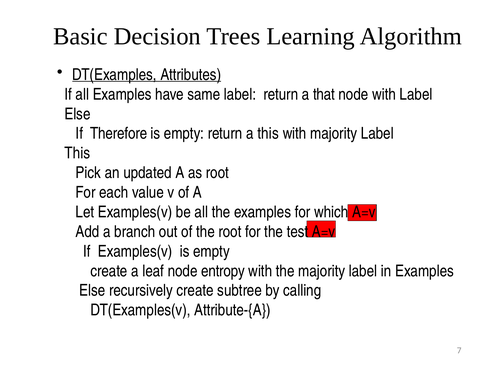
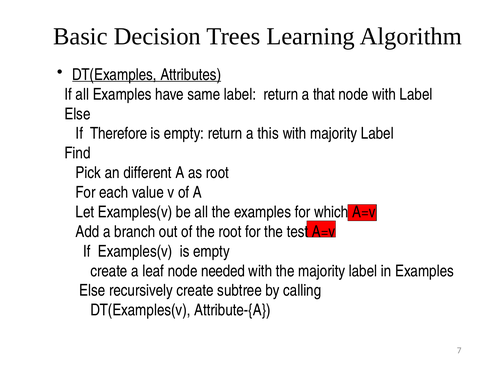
This: This -> Find (77, 153)
updated: updated -> different (147, 173)
entropy: entropy -> needed (223, 271)
